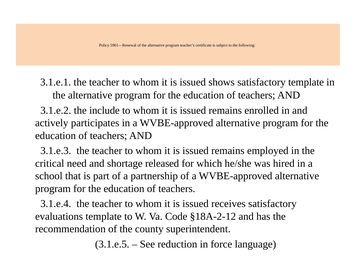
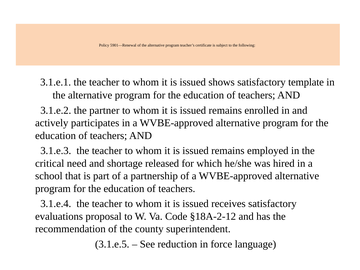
include: include -> partner (104, 110)
evaluations template: template -> proposal (104, 216)
